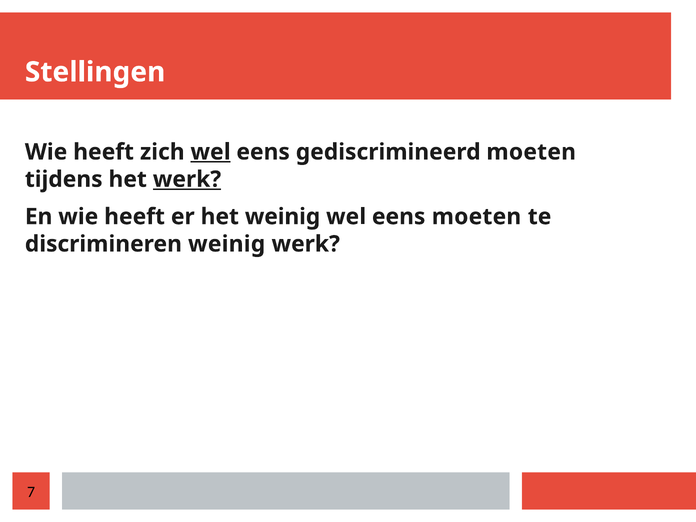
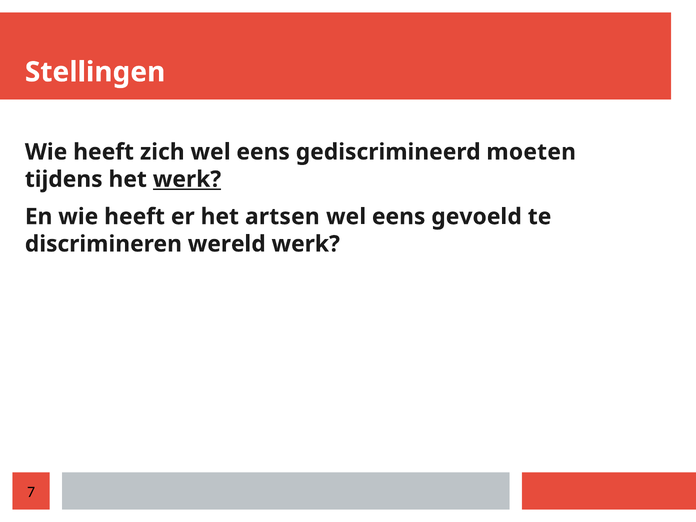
wel underline: present -> none (210, 152)
het weinig: weinig -> artsen (282, 217)
eens moeten: moeten -> gevoeld (477, 217)
discrimineren weinig: weinig -> wereld (227, 244)
